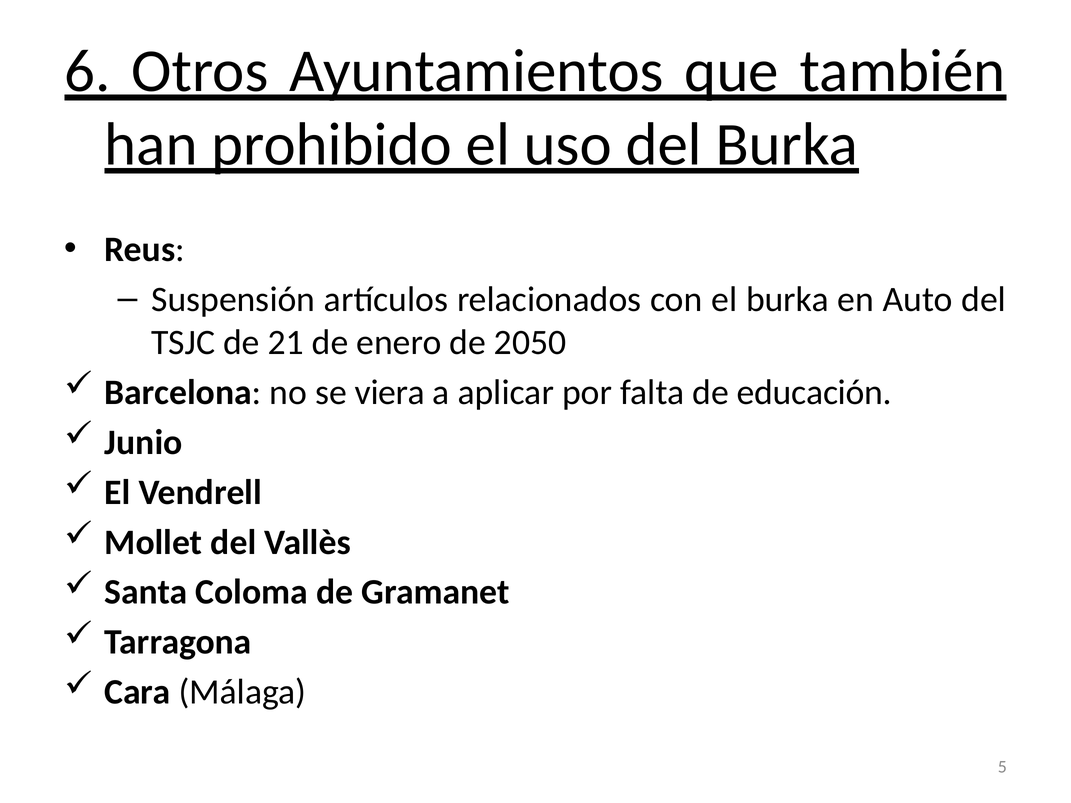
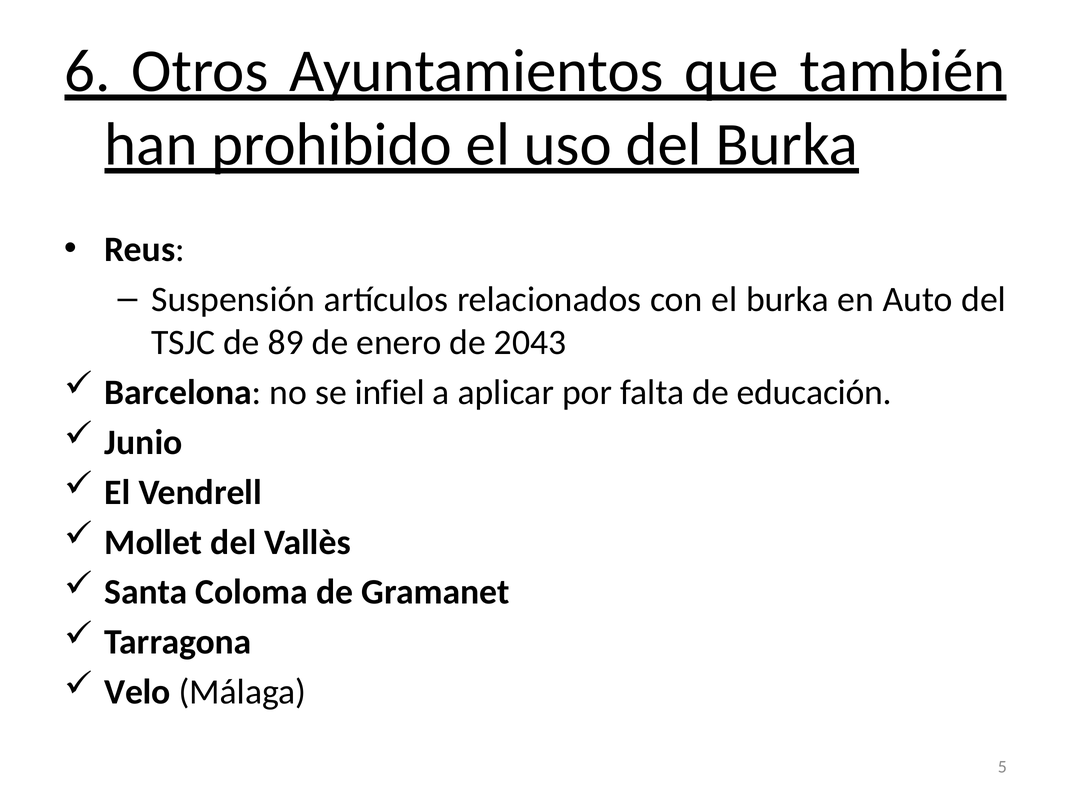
21: 21 -> 89 (286, 343)
2050: 2050 -> 2043 (530, 343)
viera: viera -> infiel (390, 393)
Cara: Cara -> Velo (138, 692)
